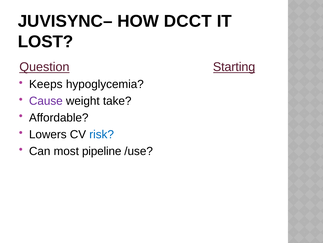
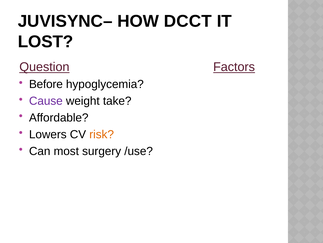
Starting: Starting -> Factors (234, 67)
Keeps: Keeps -> Before (46, 84)
risk colour: blue -> orange (102, 134)
pipeline: pipeline -> surgery (102, 151)
